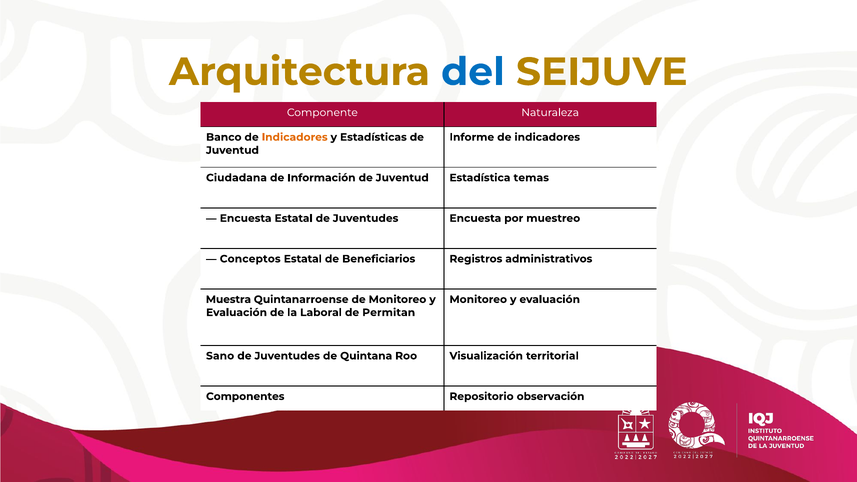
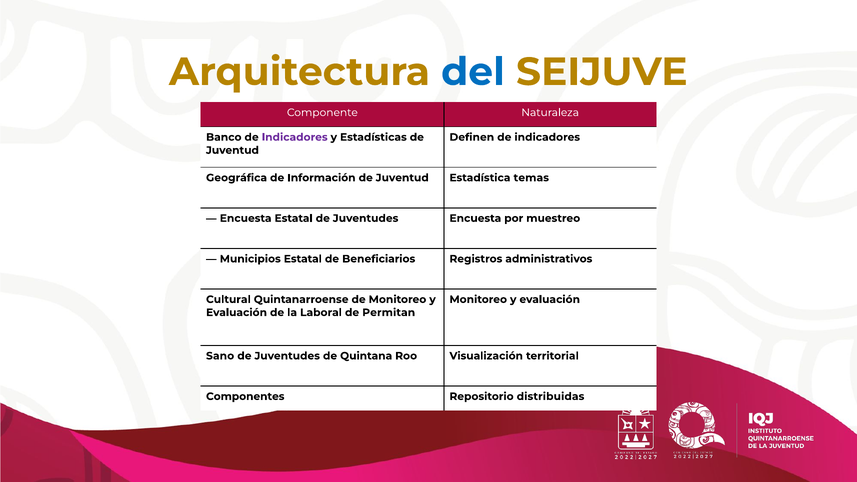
Indicadores colour: orange -> purple (295, 137)
Informe: Informe -> Definen (472, 137)
Ciudadana: Ciudadana -> Geográfica (237, 178)
Conceptos: Conceptos -> Municipios (250, 259)
Muestra: Muestra -> Cultural (228, 299)
observación: observación -> distribuidas (550, 396)
